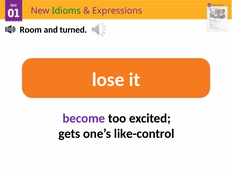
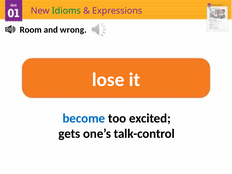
turned: turned -> wrong (73, 30)
become colour: purple -> blue (84, 118)
like-control: like-control -> talk-control (144, 134)
